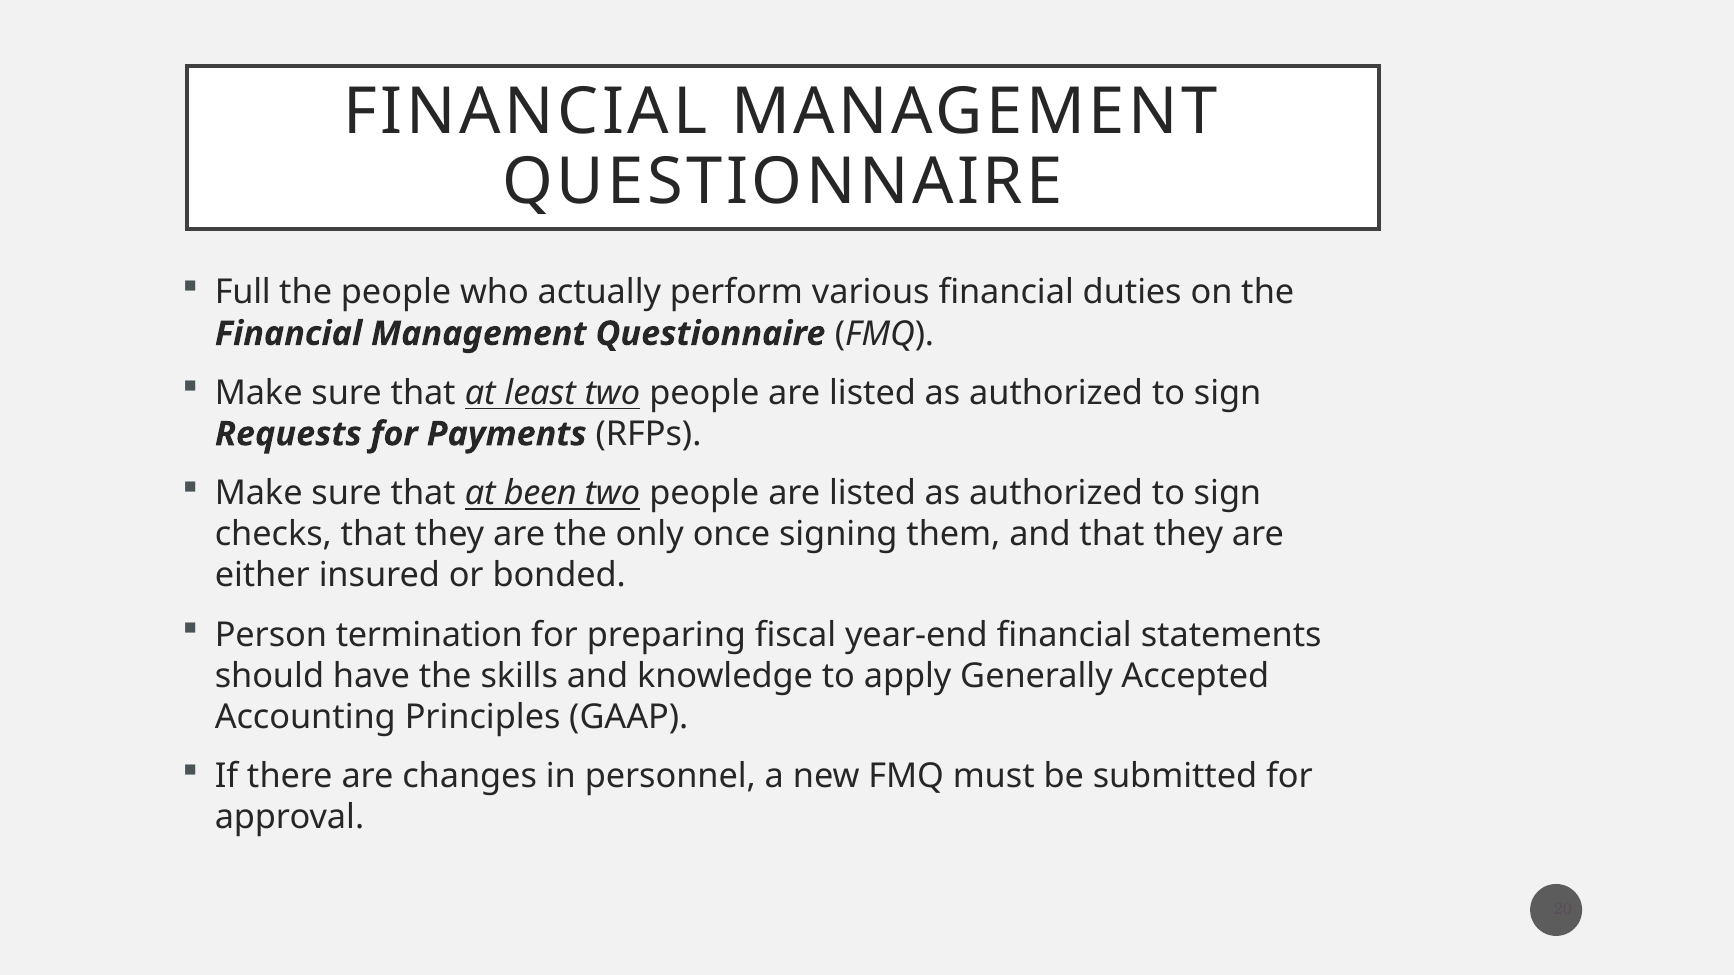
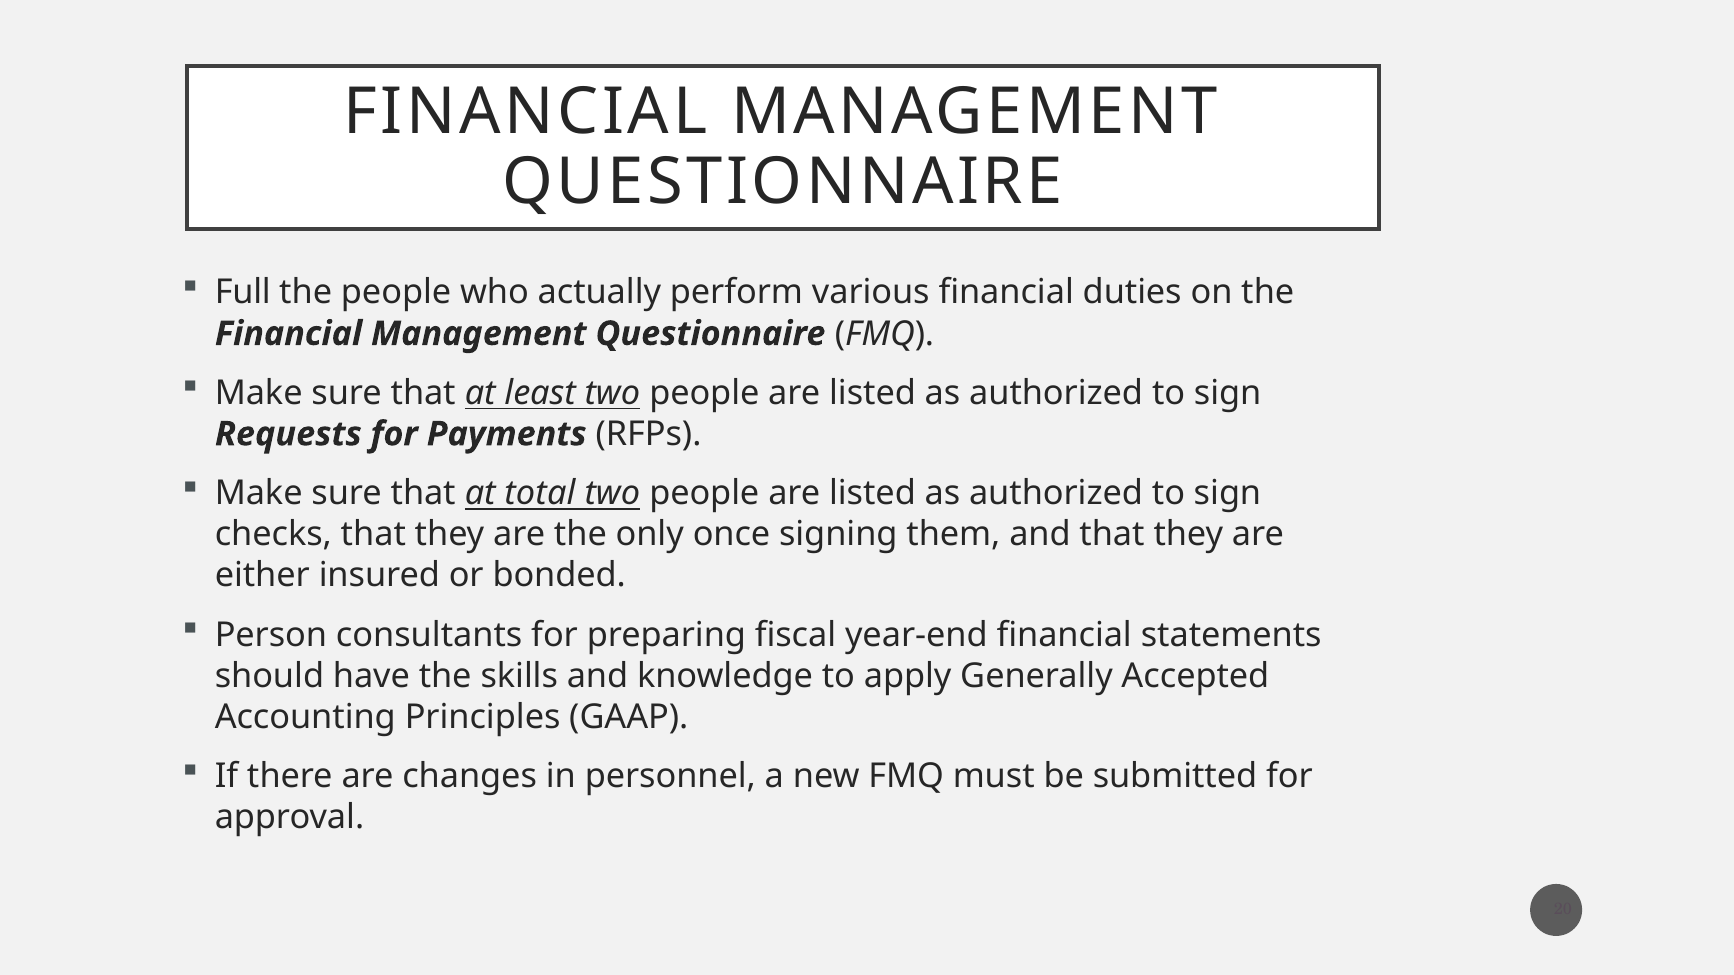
been: been -> total (540, 493)
termination: termination -> consultants (429, 635)
